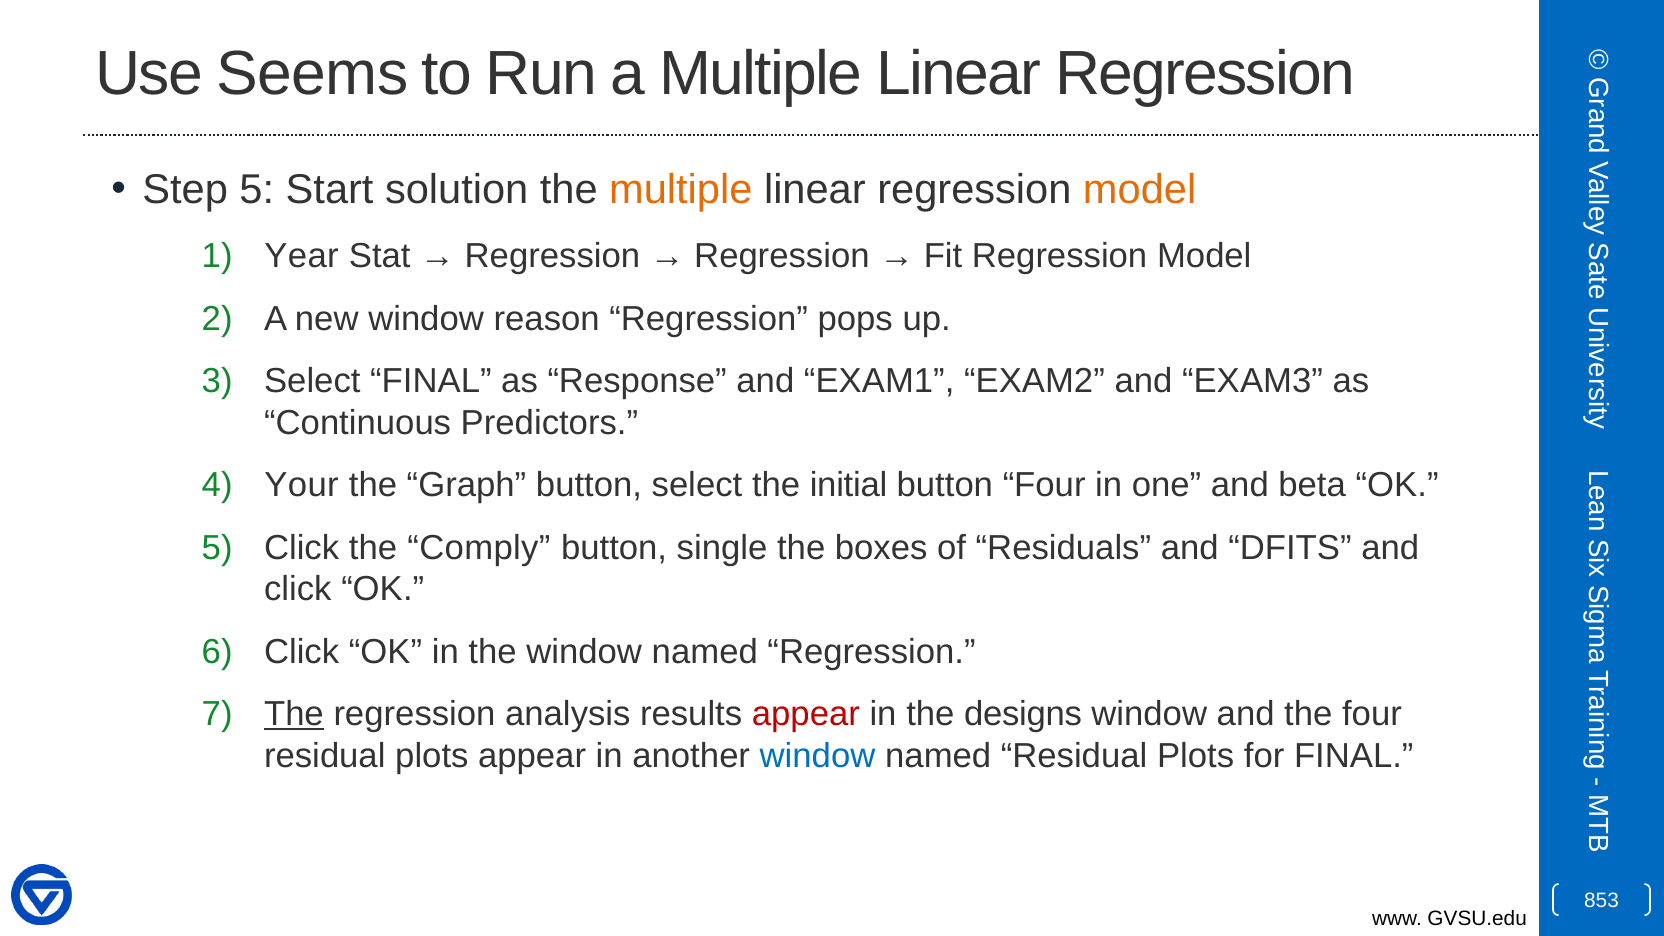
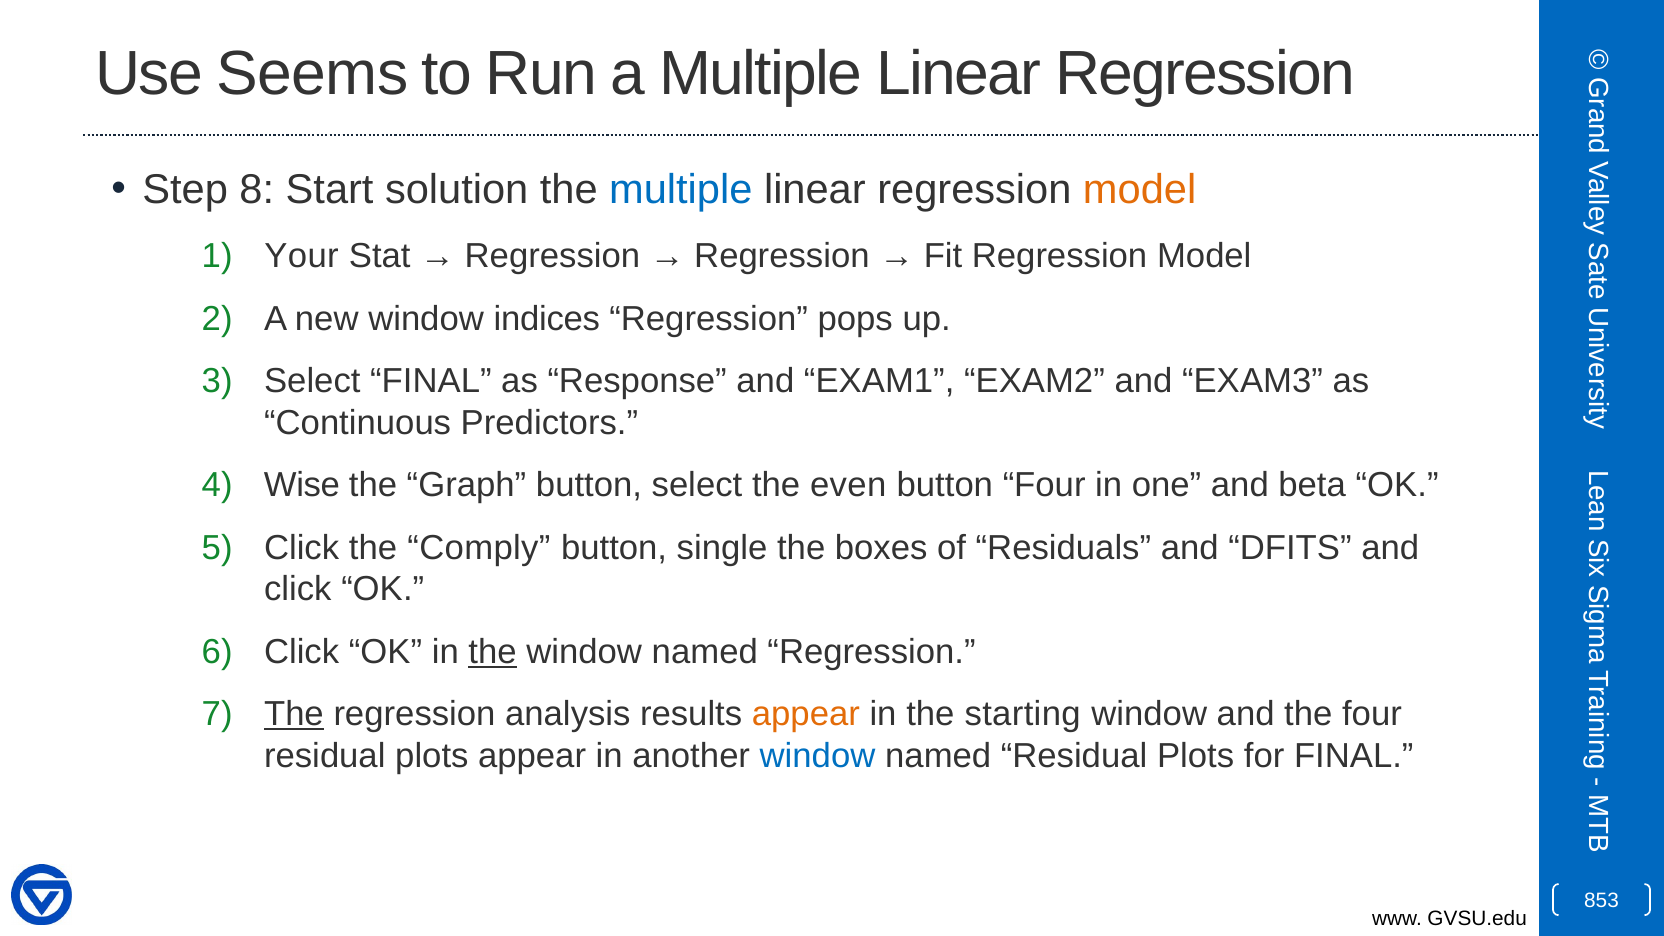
Step 5: 5 -> 8 (257, 190)
multiple colour: orange -> blue (681, 190)
Year: Year -> Your (302, 256)
reason: reason -> indices (547, 319)
Your: Your -> Wise (302, 485)
initial: initial -> even (848, 485)
the underline: none -> present (493, 652)
appear colour: red -> orange (806, 714)
designs: designs -> starting (1023, 714)
